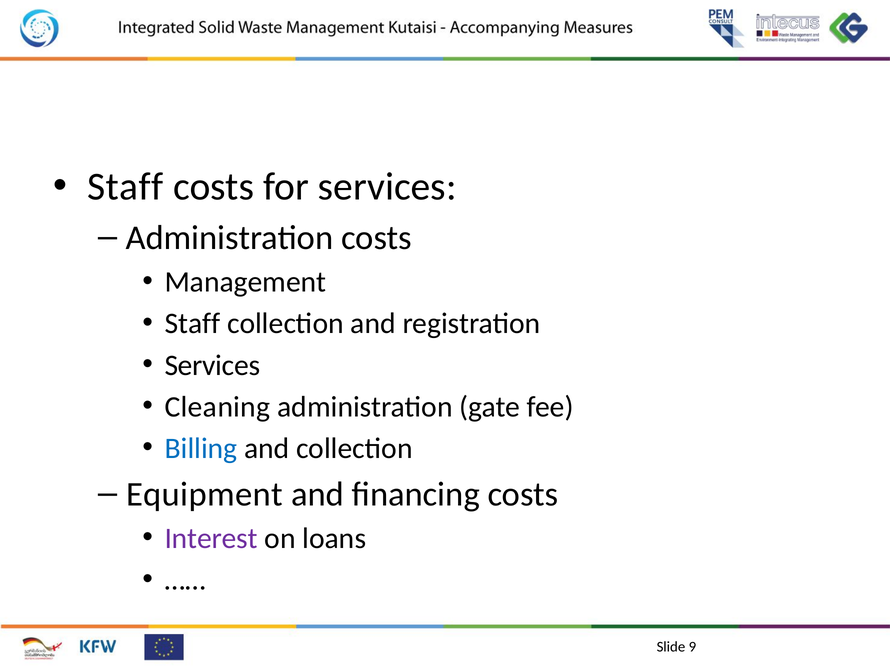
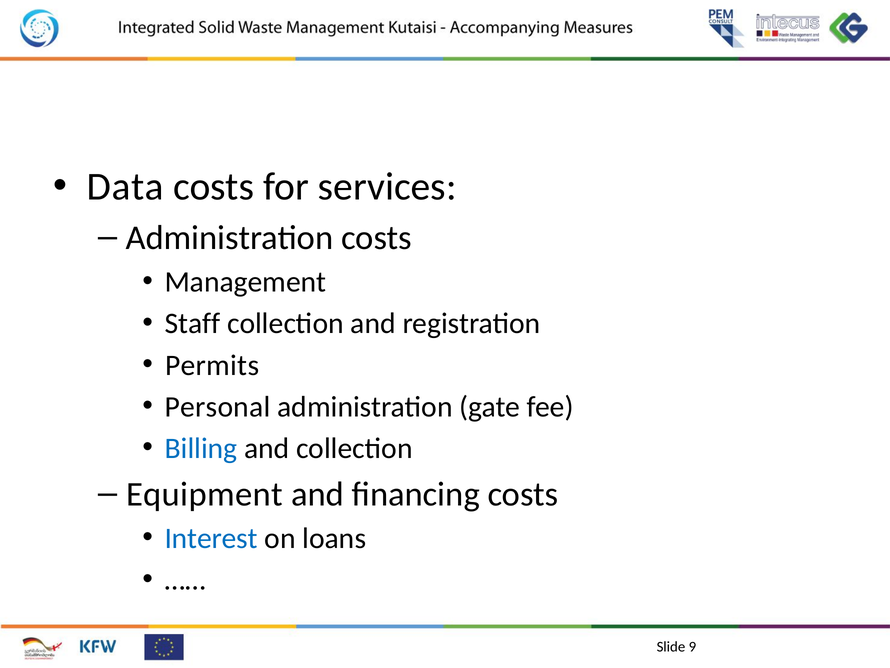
Staff: Staff -> Data (125, 187)
Services: Services -> Permits (212, 365)
Cleaning: Cleaning -> Personal (218, 406)
Interest colour: purple -> blue (211, 538)
